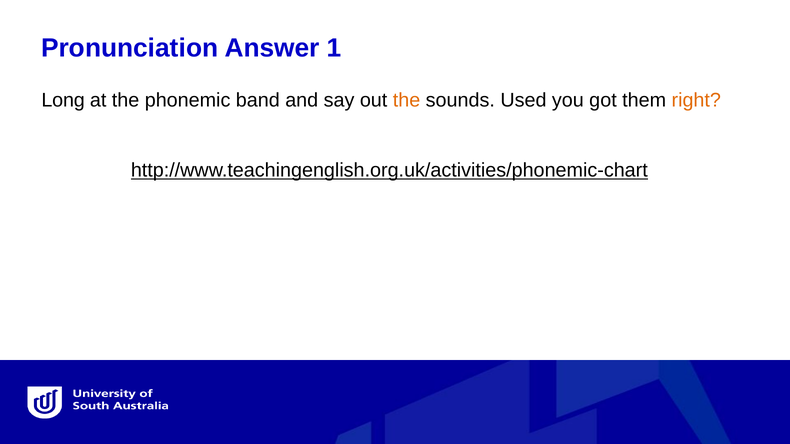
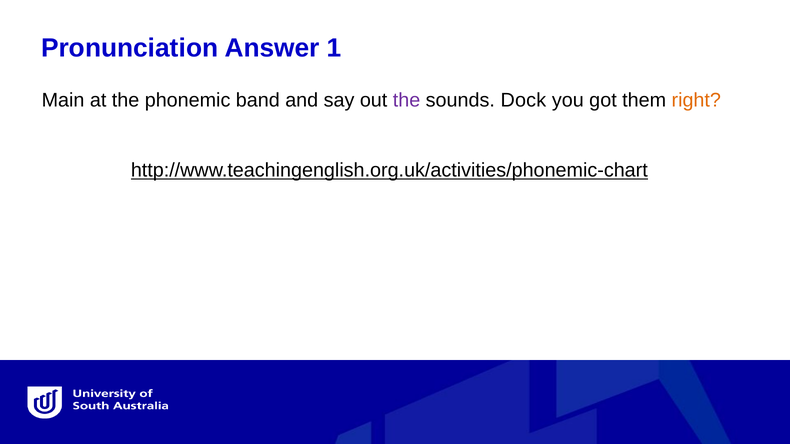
Long: Long -> Main (63, 100)
the colour: orange -> purple (407, 100)
Used: Used -> Dock (523, 100)
